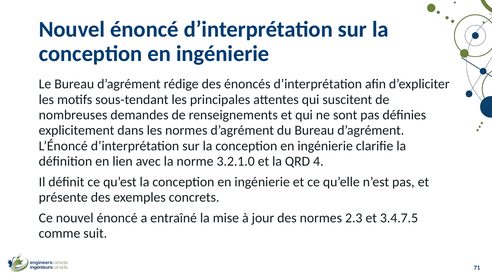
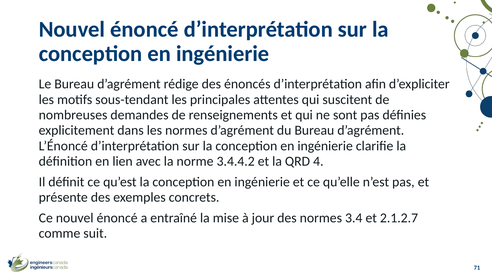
3.2.1.0: 3.2.1.0 -> 3.4.4.2 (236, 161)
2.3: 2.3 -> 3.4 (354, 218)
3.4.7.5: 3.4.7.5 -> 2.1.2.7 (399, 218)
